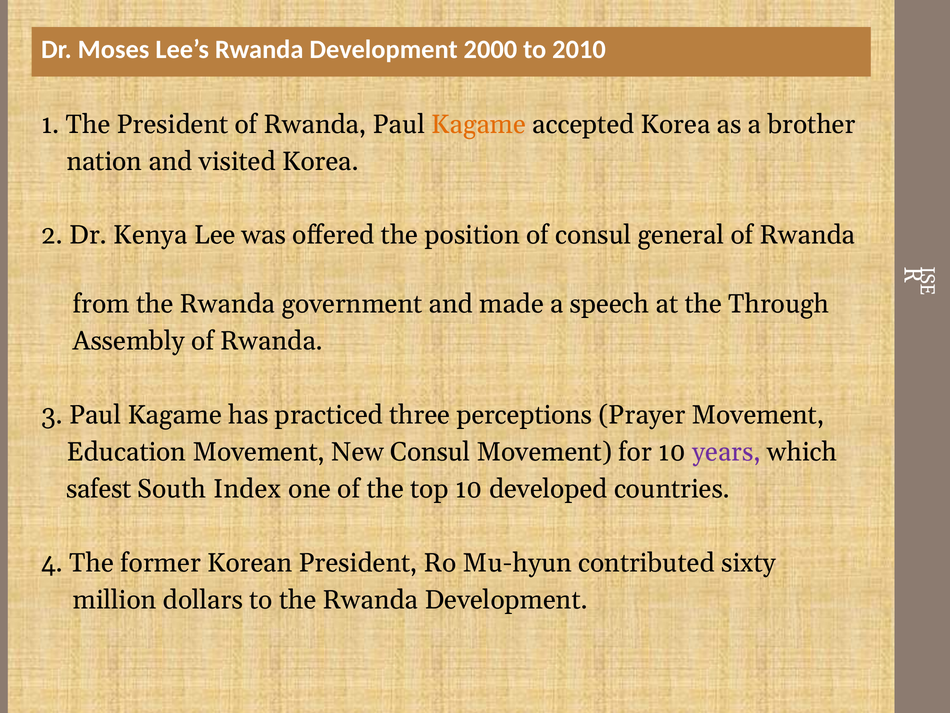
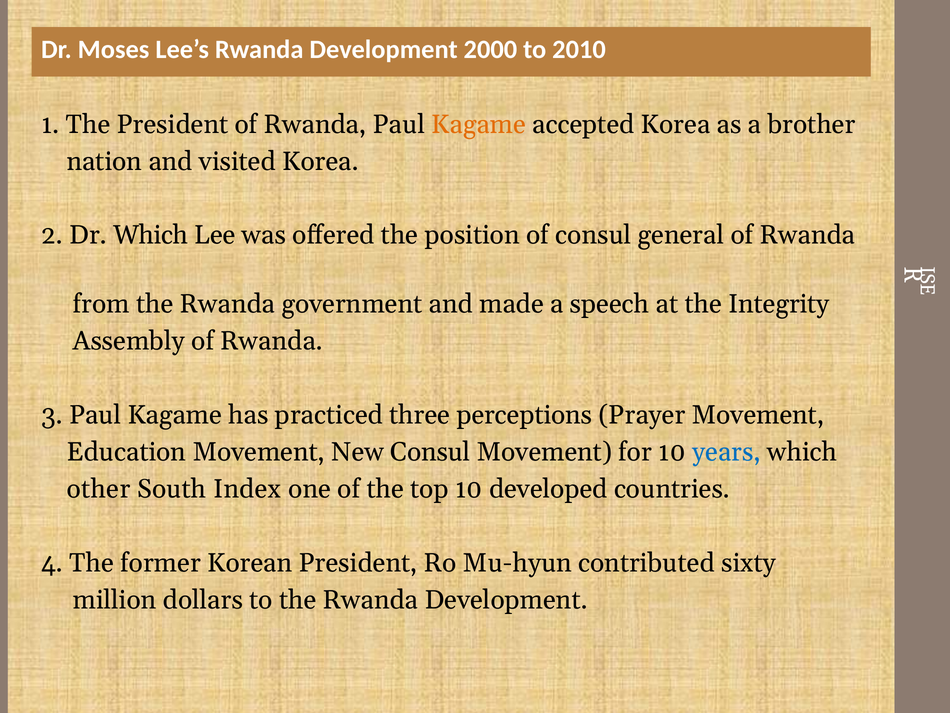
Dr Kenya: Kenya -> Which (151, 235)
Through: Through -> Integrity (779, 304)
years colour: purple -> blue (727, 452)
safest: safest -> other (99, 489)
